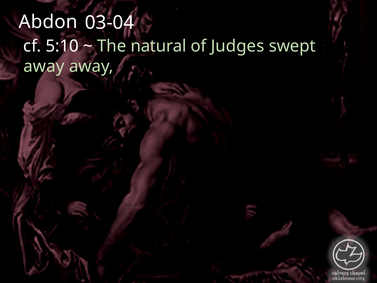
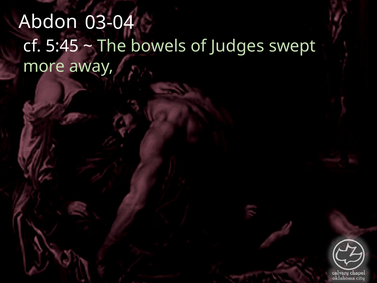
5:10: 5:10 -> 5:45 (62, 46)
natural: natural -> bowels (158, 46)
away: away -> more (44, 66)
